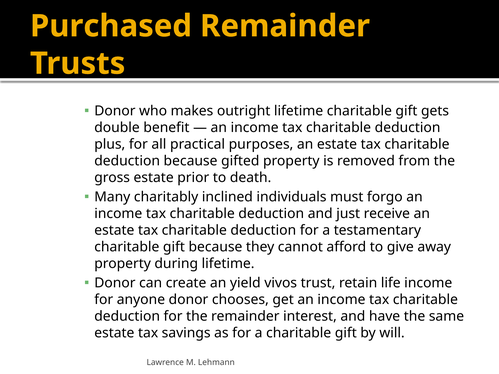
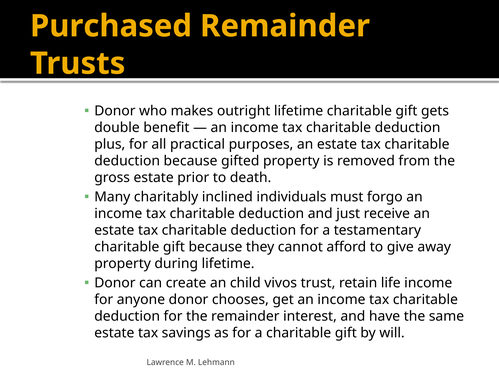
yield: yield -> child (245, 283)
